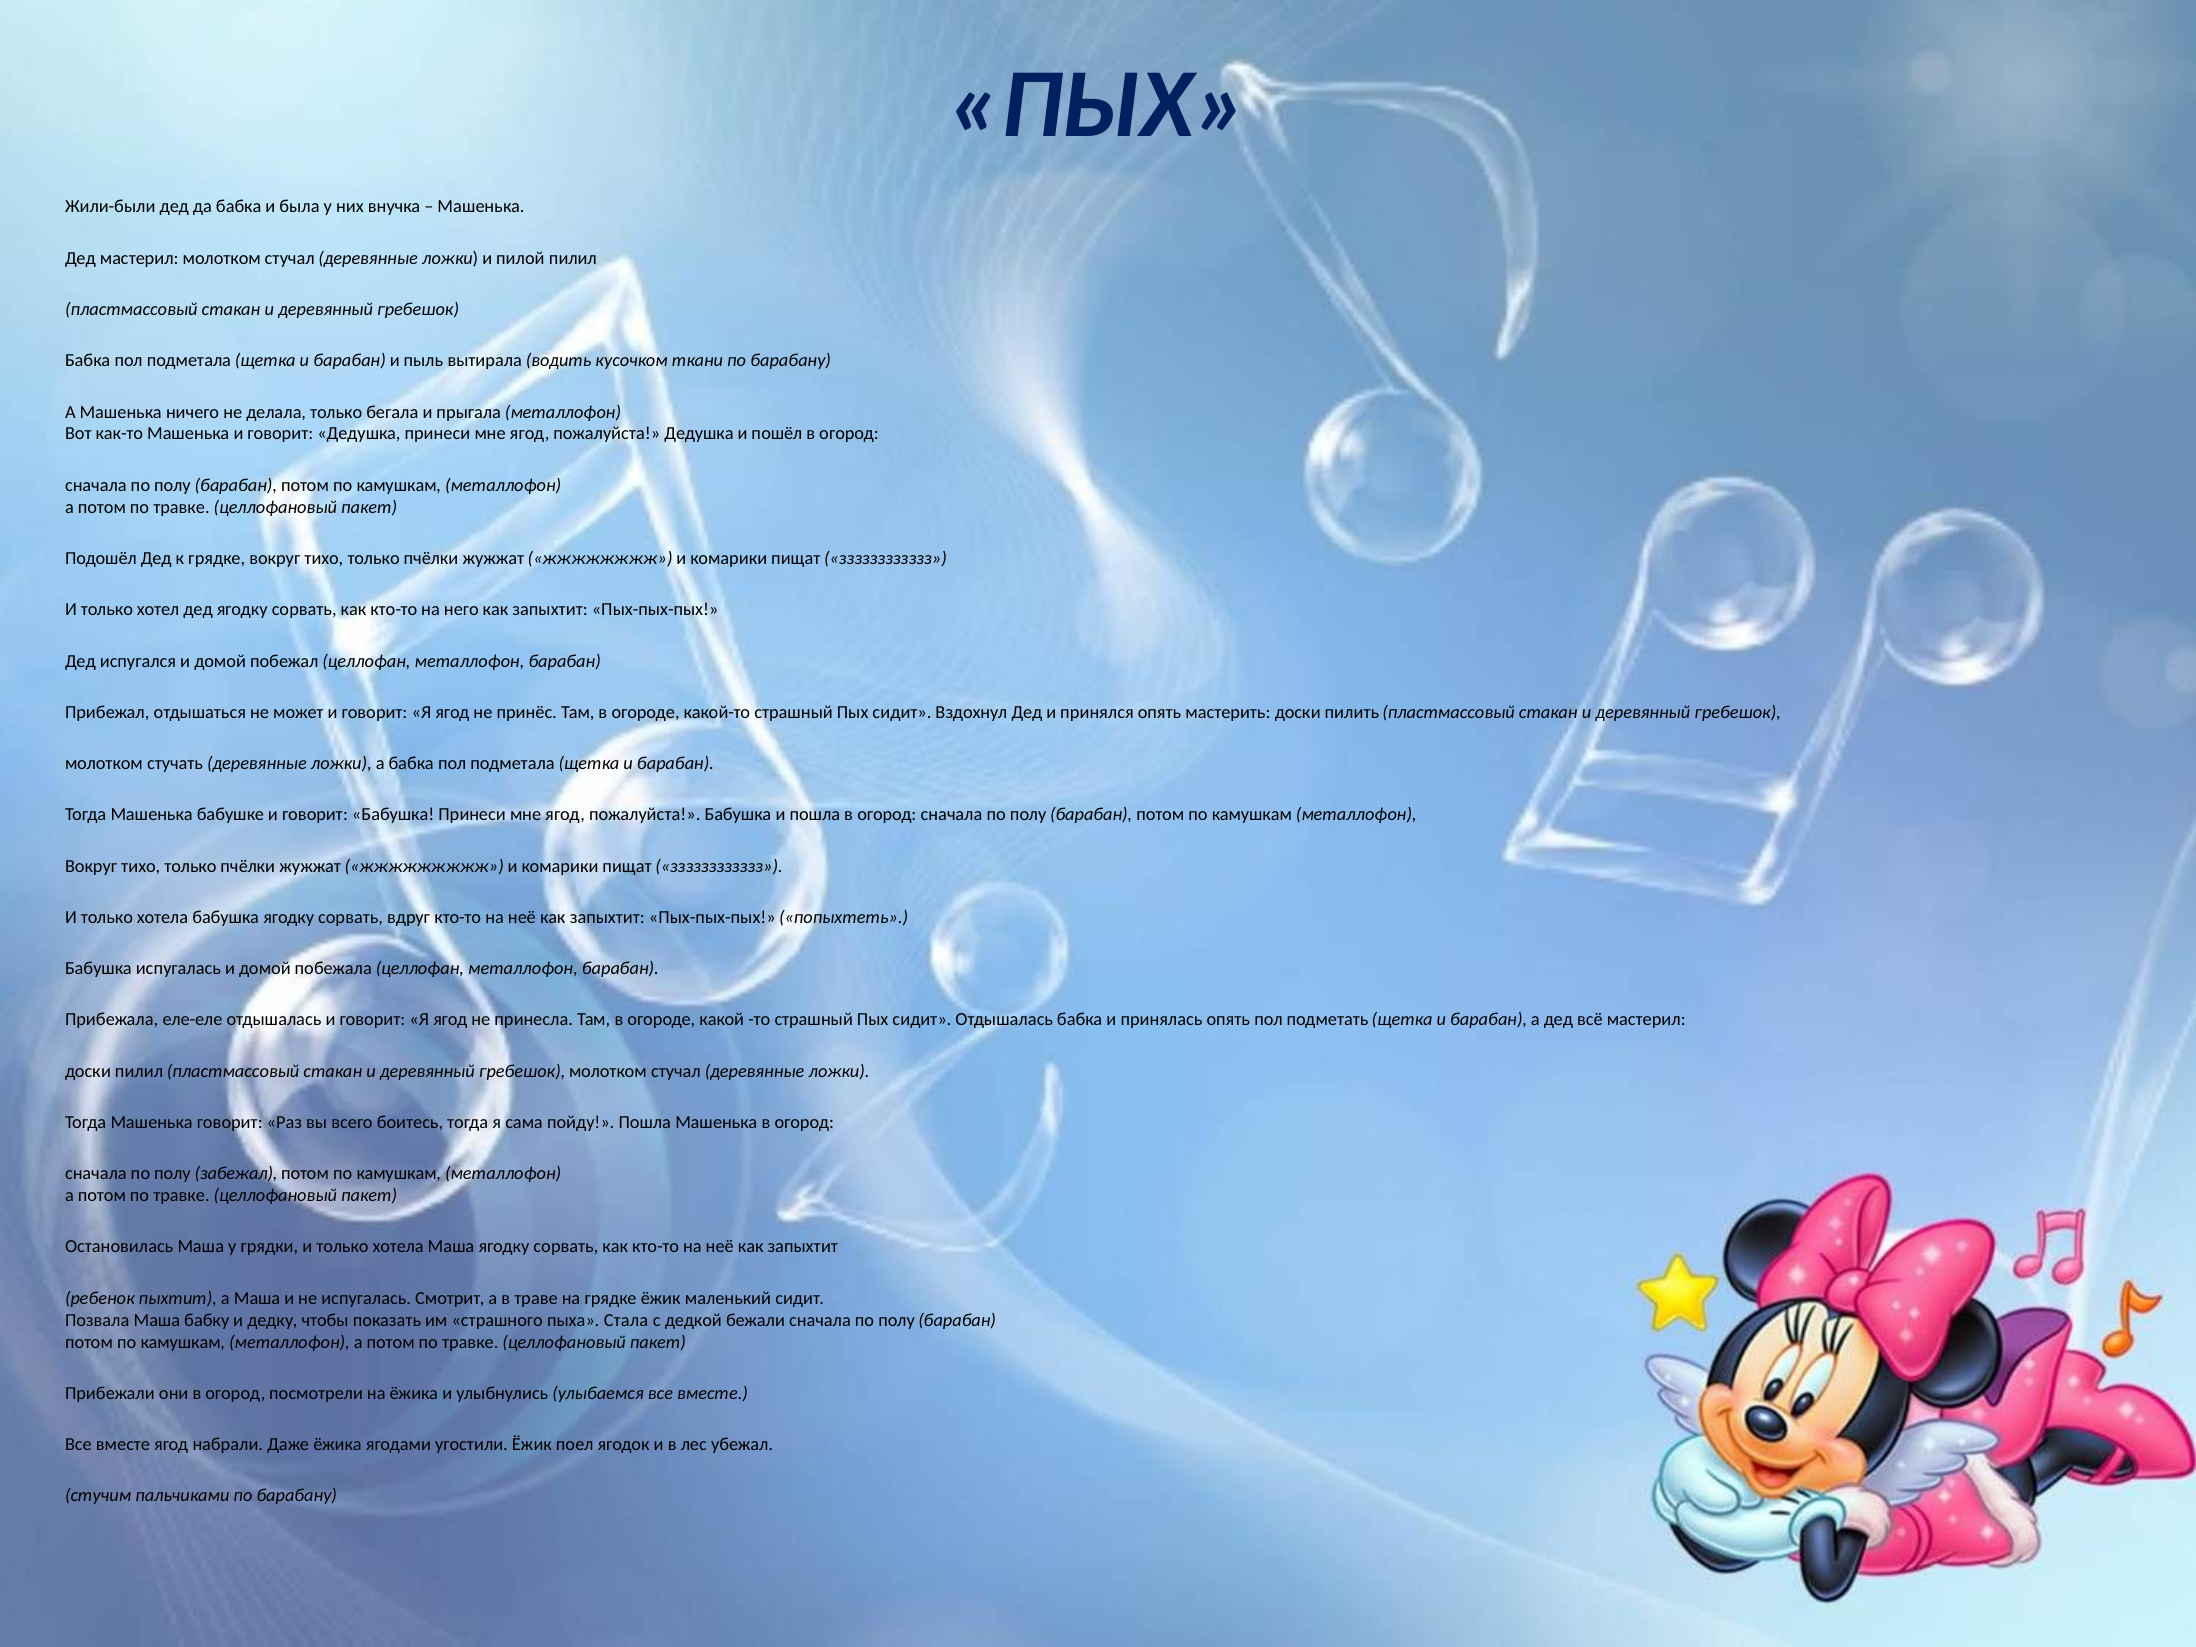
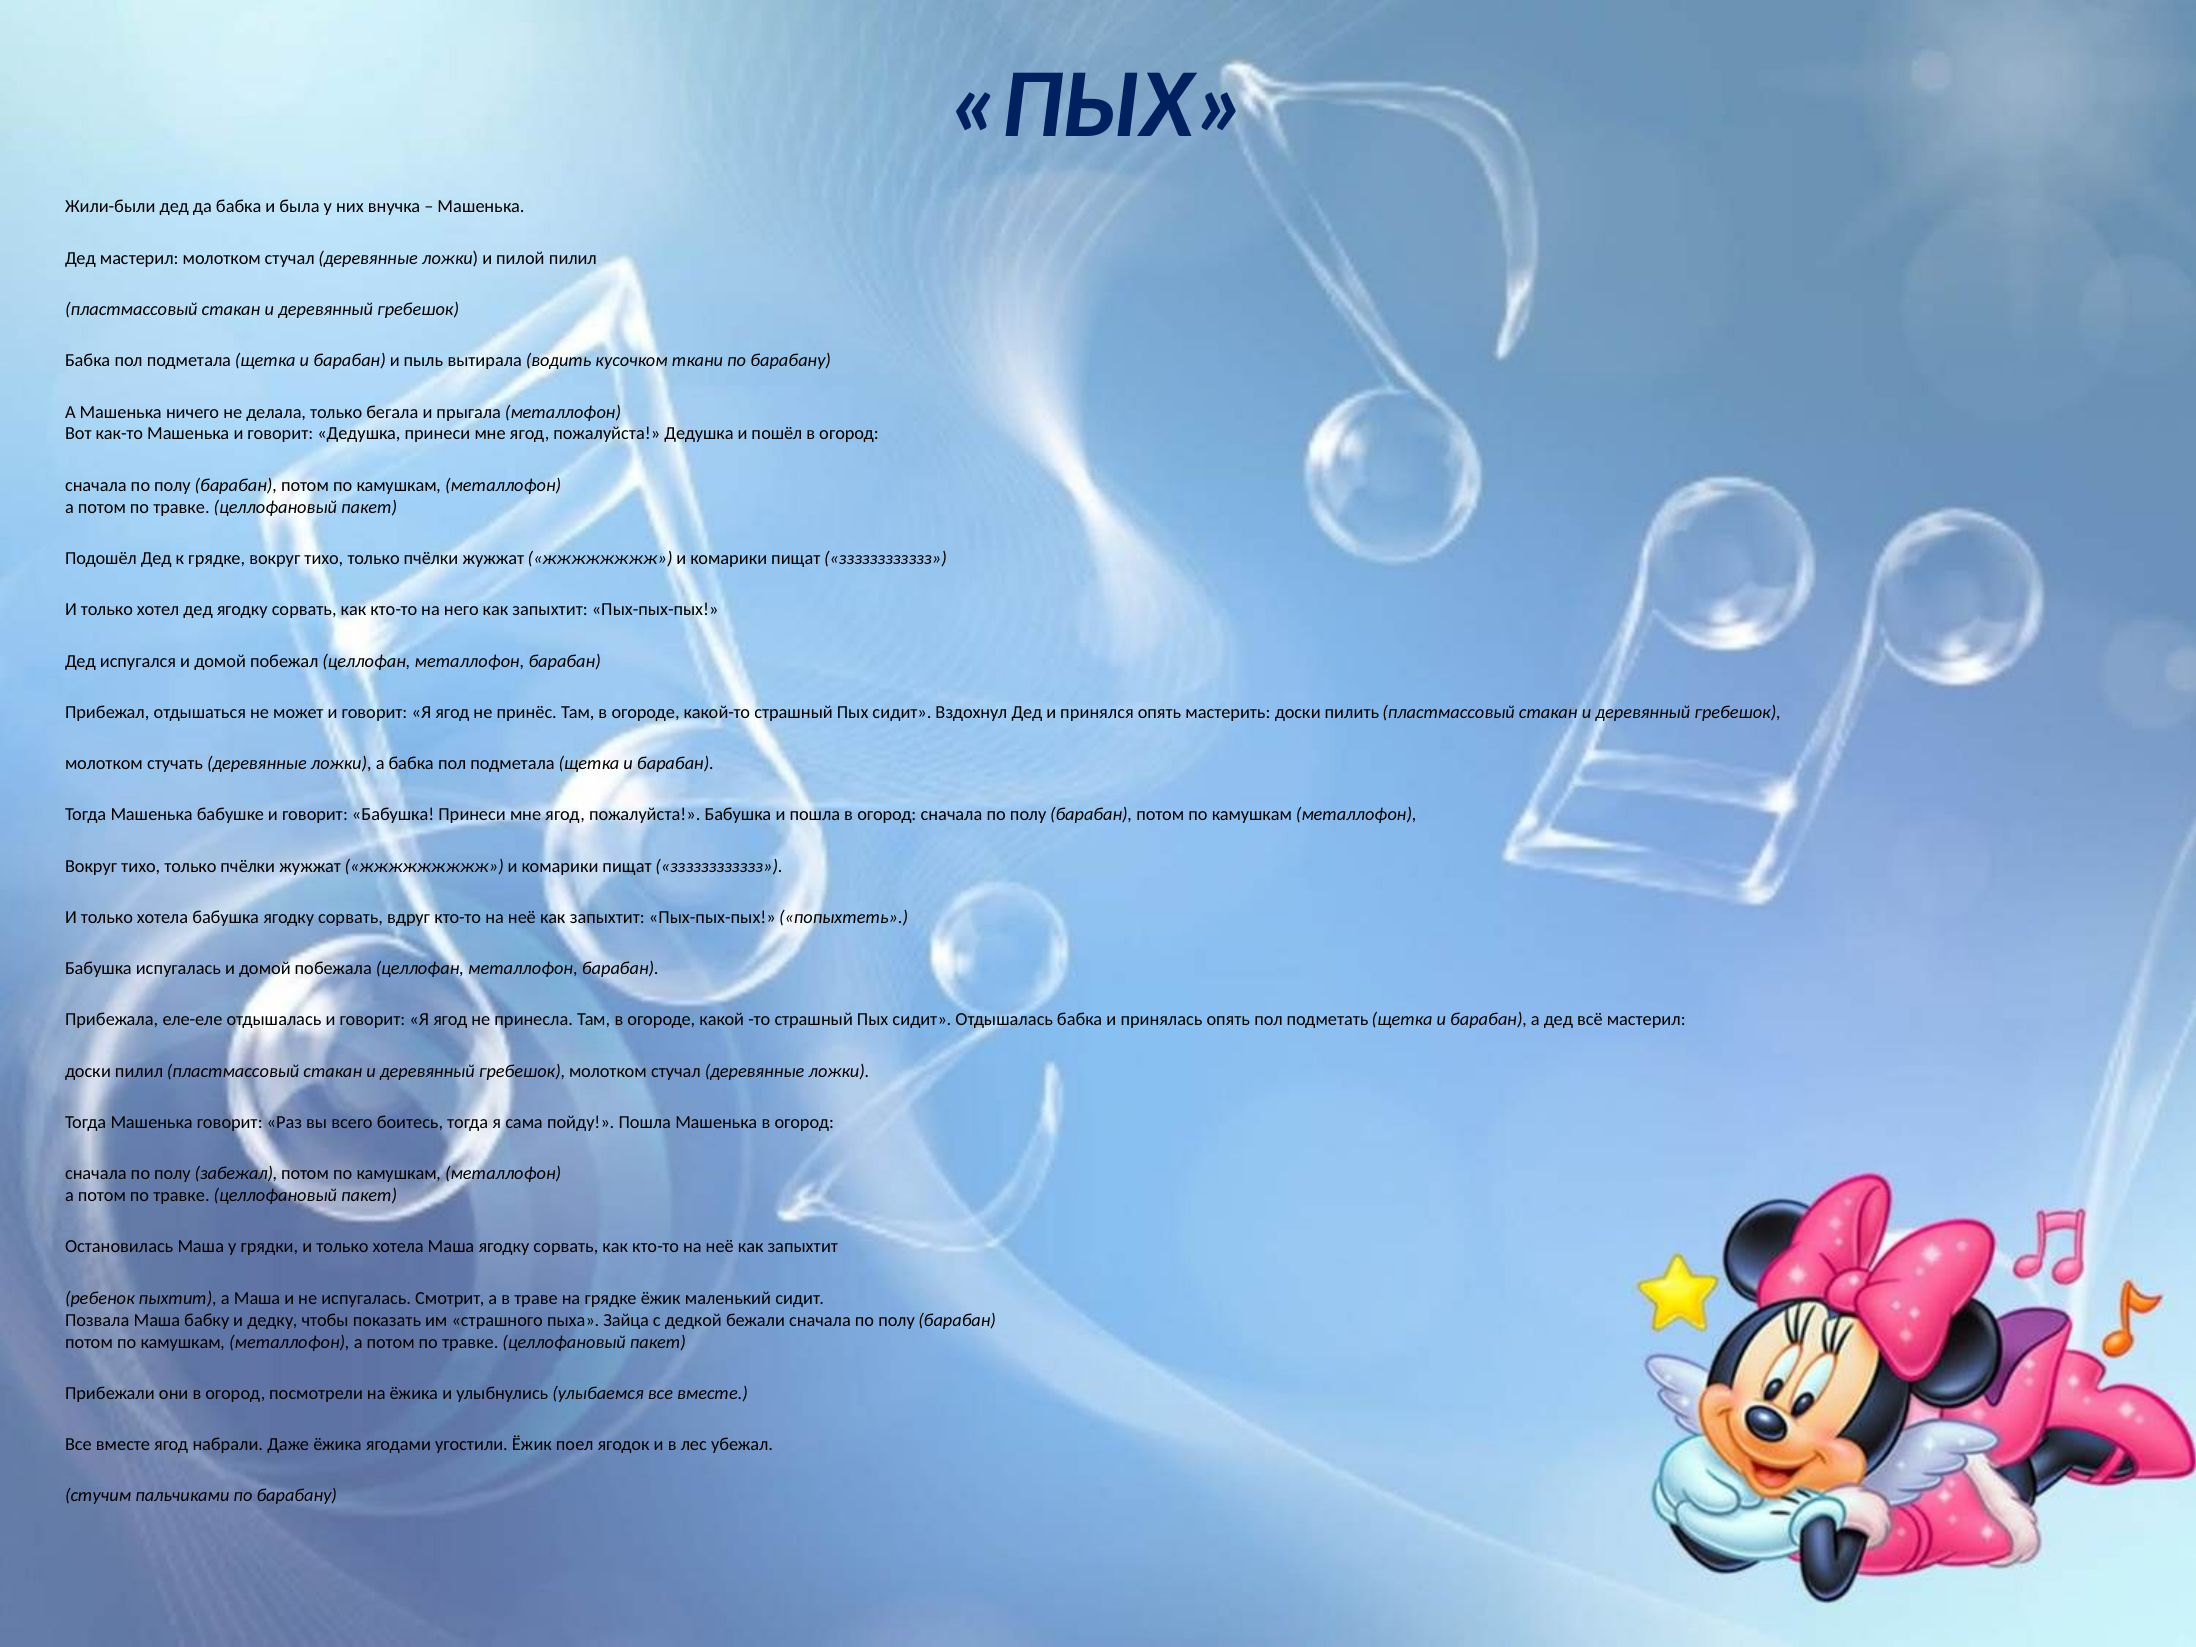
Стала: Стала -> Зайца (626, 1320)
